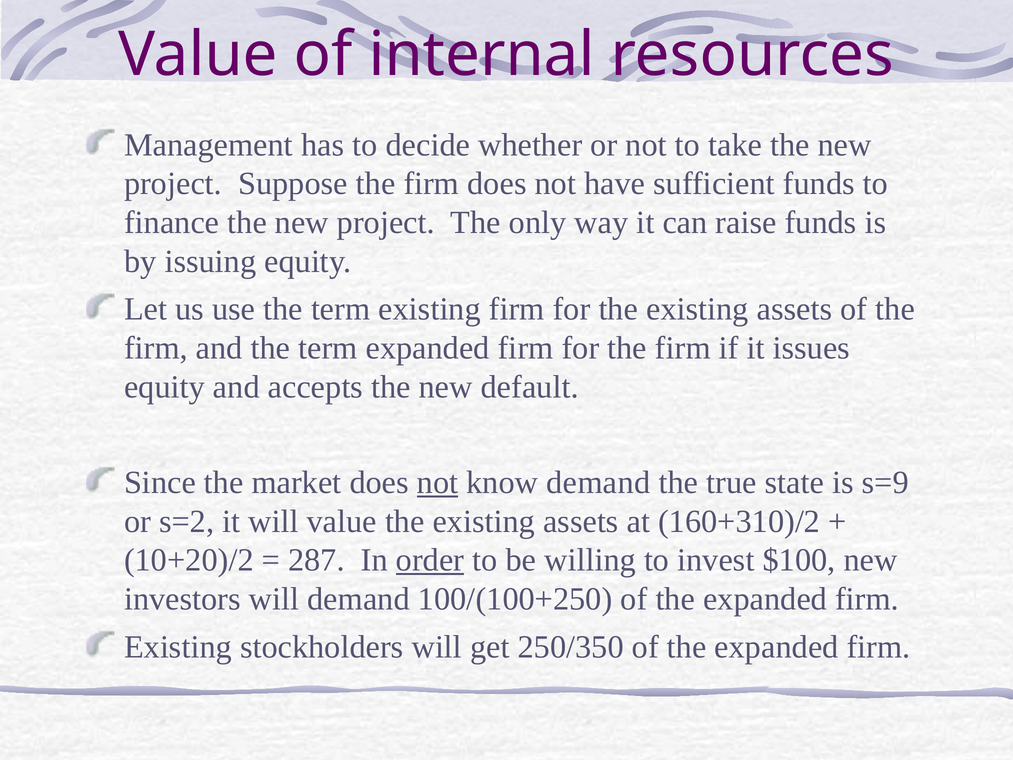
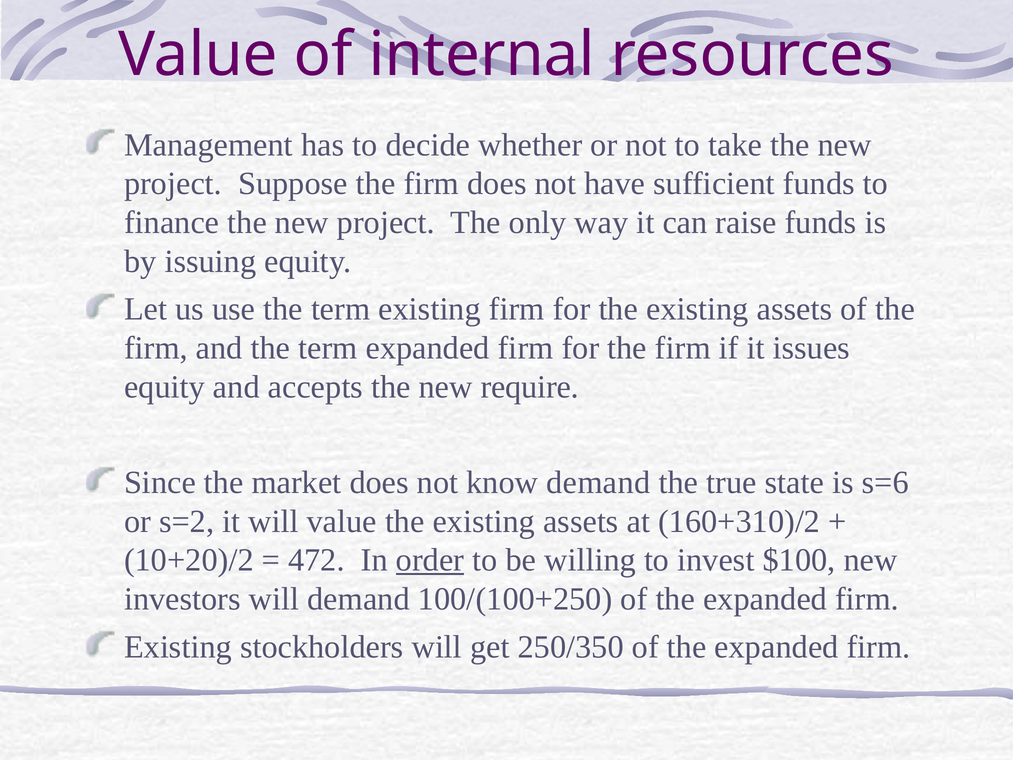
default: default -> require (530, 387)
not underline: present -> none (438, 482)
s=9: s=9 -> s=6 (885, 482)
287: 287 -> 472 (316, 560)
